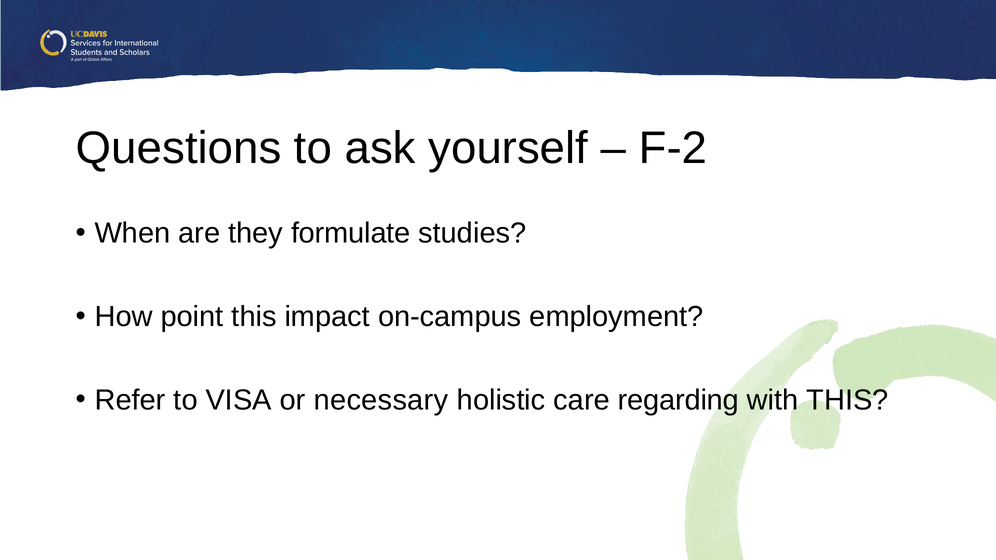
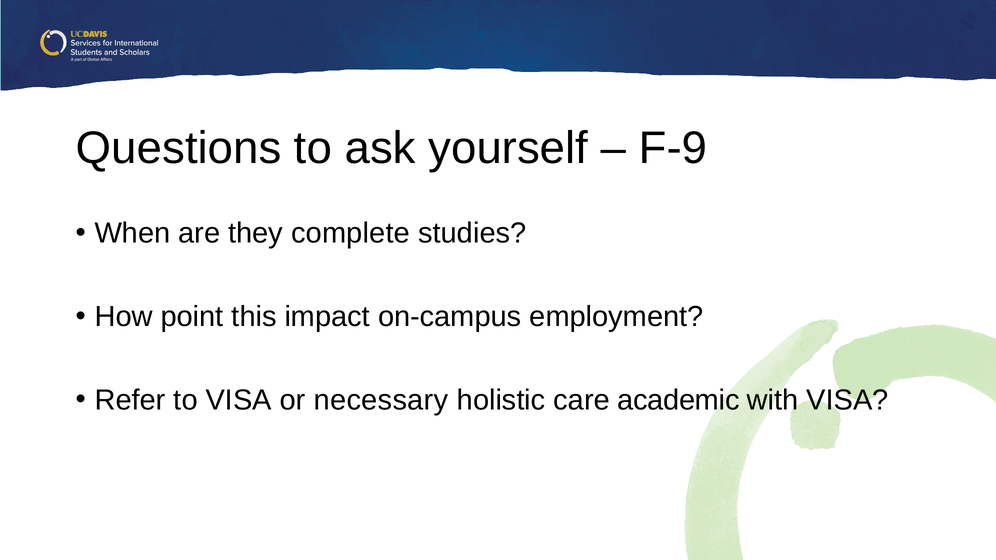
F-2: F-2 -> F-9 (673, 148)
formulate: formulate -> complete (351, 233)
regarding: regarding -> academic (678, 400)
with THIS: THIS -> VISA (847, 400)
